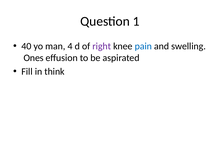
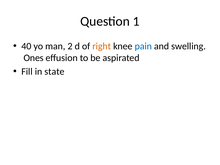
4: 4 -> 2 (70, 46)
right colour: purple -> orange (102, 46)
think: think -> state (54, 72)
